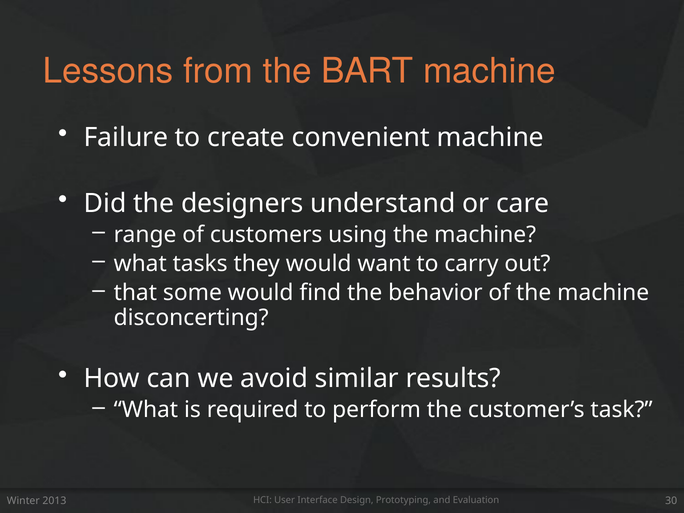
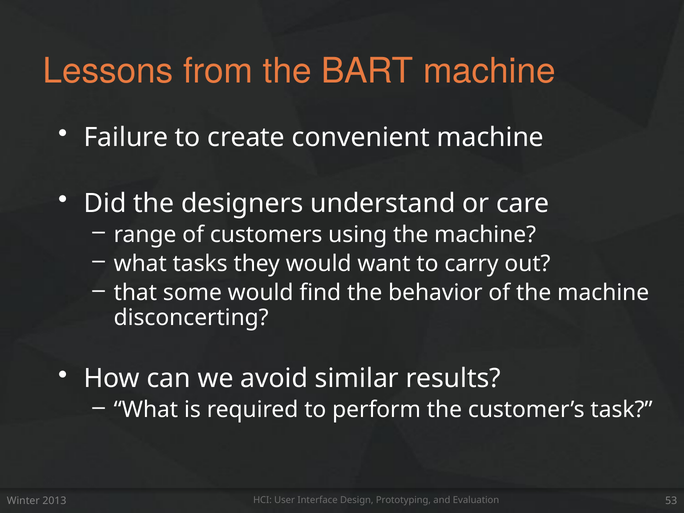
30: 30 -> 53 (671, 501)
